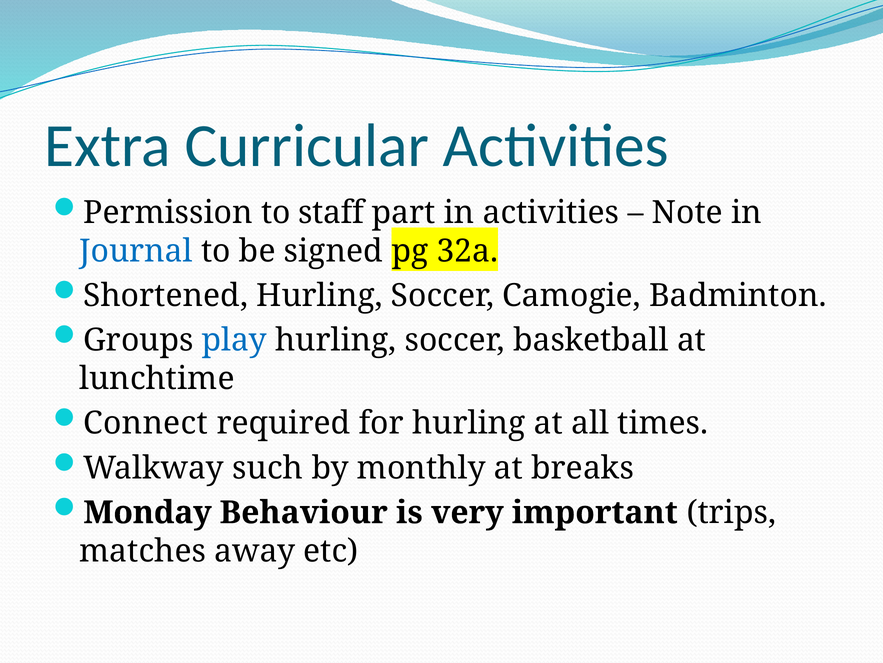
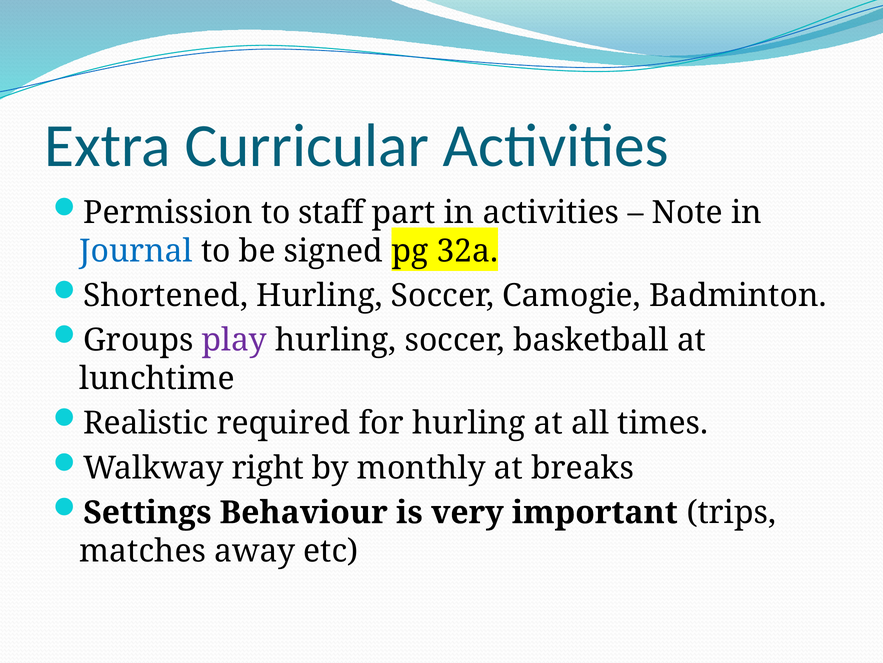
play colour: blue -> purple (234, 340)
Connect: Connect -> Realistic (146, 423)
such: such -> right (268, 468)
Monday: Monday -> Settings (147, 512)
